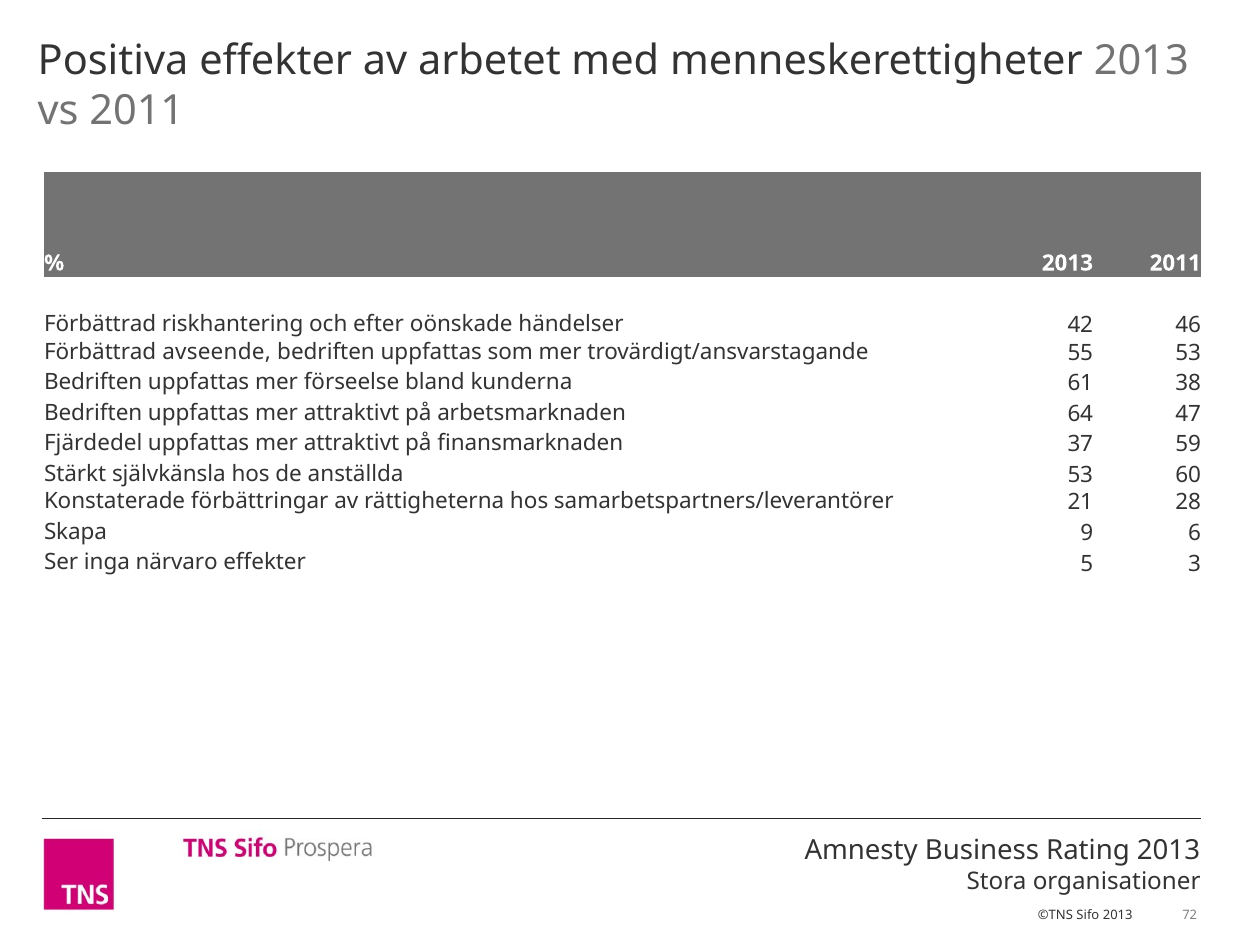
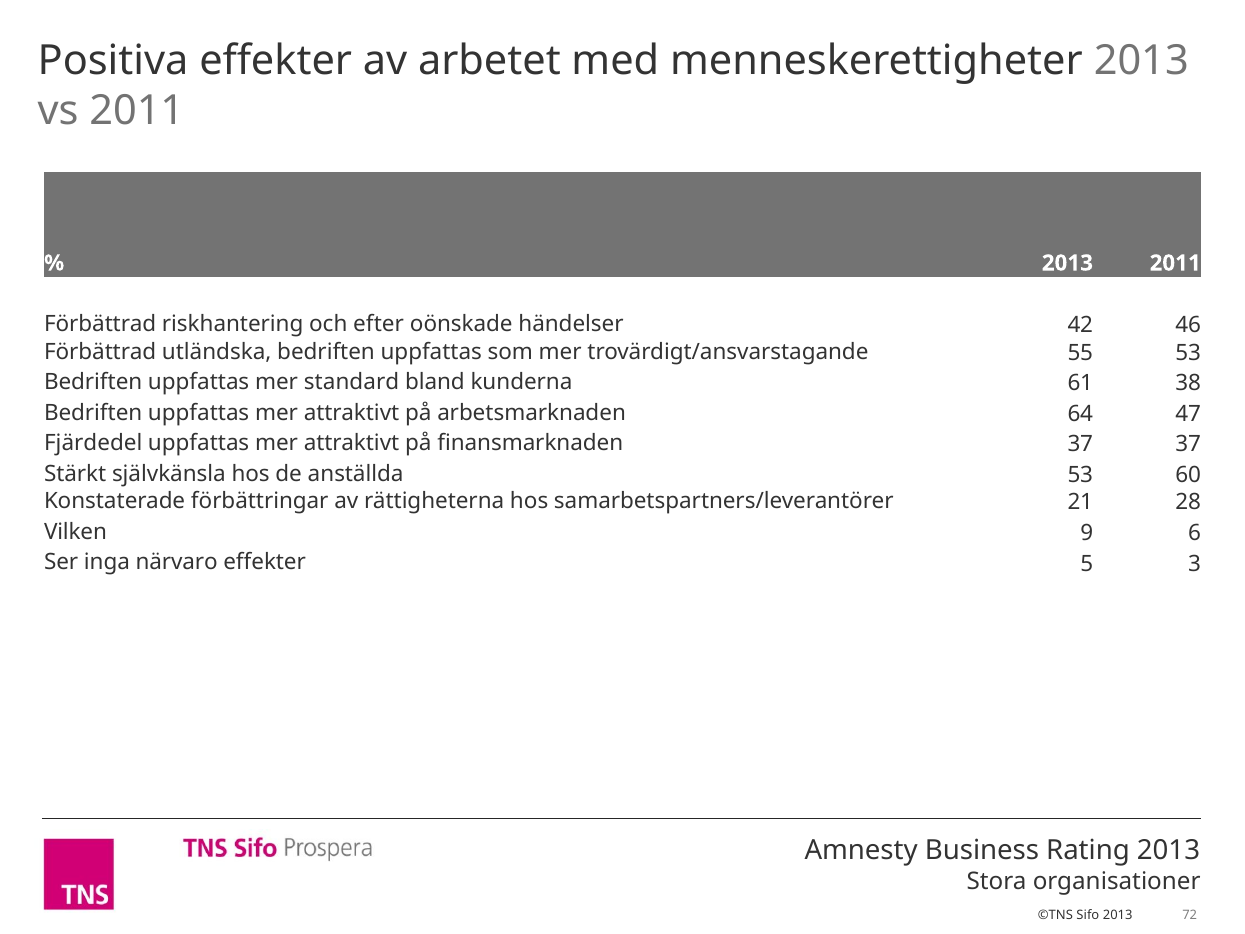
avseende: avseende -> utländska (217, 352)
förseelse: förseelse -> standard (352, 382)
37 59: 59 -> 37 (1188, 444)
Skapa: Skapa -> Vilken (75, 532)
